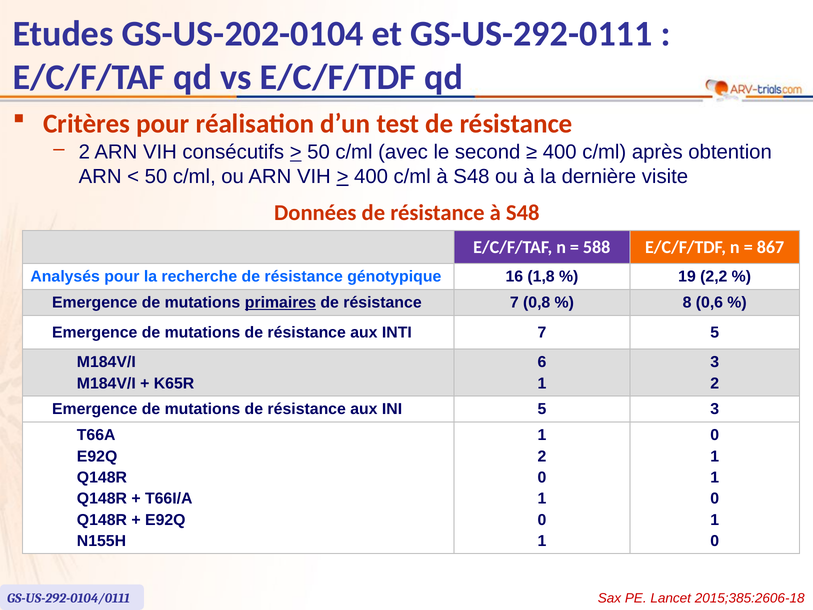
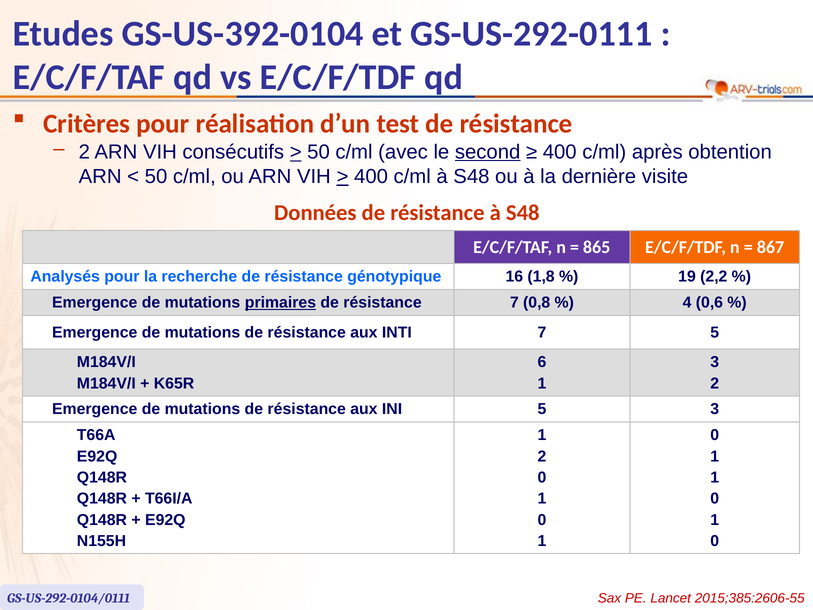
GS-US-202-0104: GS-US-202-0104 -> GS-US-392-0104 (243, 34)
second underline: none -> present (488, 152)
588: 588 -> 865 (597, 247)
8: 8 -> 4 (687, 302)
2015;385:2606-18: 2015;385:2606-18 -> 2015;385:2606-55 (750, 598)
